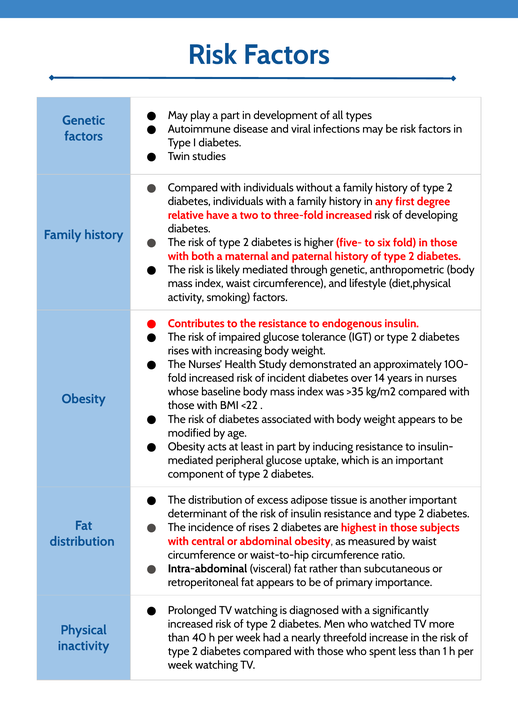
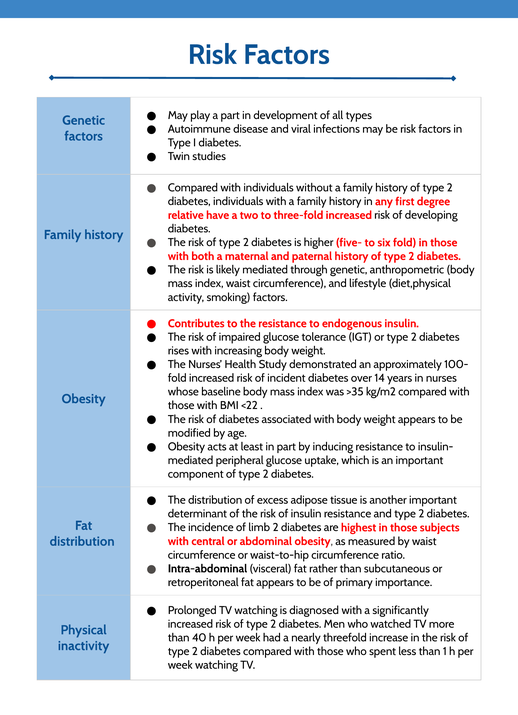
of rises: rises -> limb (259, 528)
